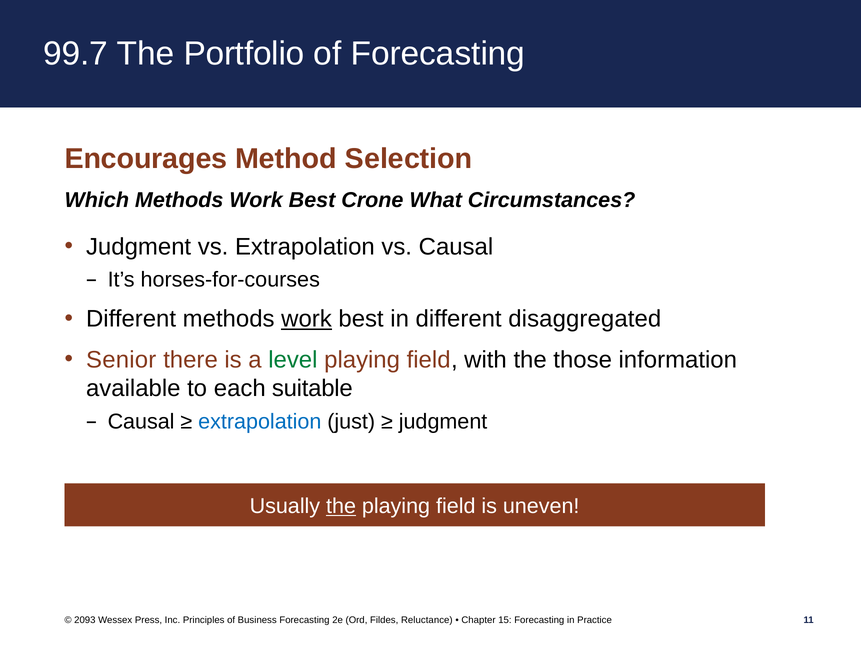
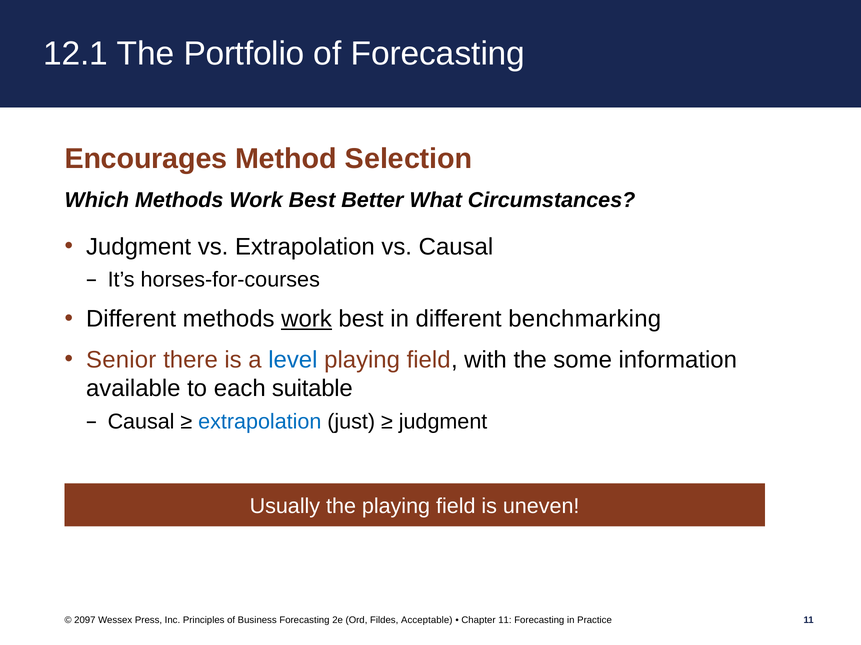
99.7: 99.7 -> 12.1 (76, 54)
Crone: Crone -> Better (372, 200)
disaggregated: disaggregated -> benchmarking (585, 319)
level colour: green -> blue (293, 360)
those: those -> some (583, 360)
the underline: present -> none (341, 507)
2093: 2093 -> 2097 (85, 621)
Reluctance: Reluctance -> Acceptable (427, 621)
Chapter 15: 15 -> 11 (505, 621)
